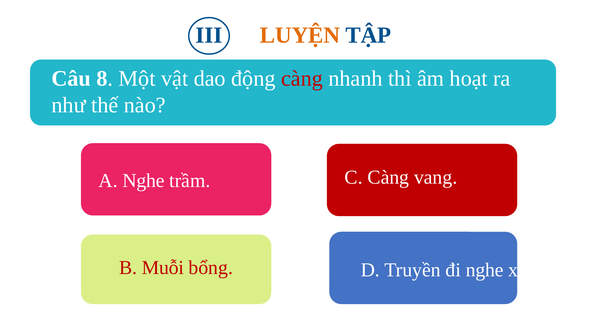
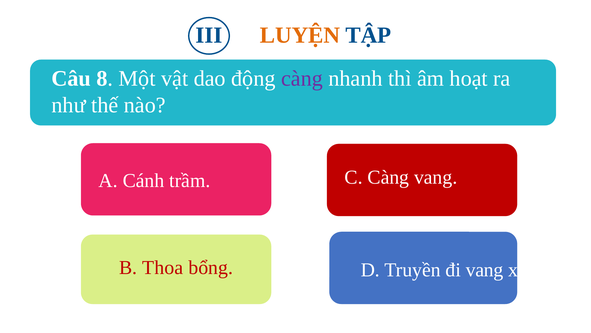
càng colour: red -> purple (302, 78)
A Nghe: Nghe -> Cánh (144, 180)
Muỗi: Muỗi -> Thoa (163, 267)
đi nghe: nghe -> vang (485, 270)
